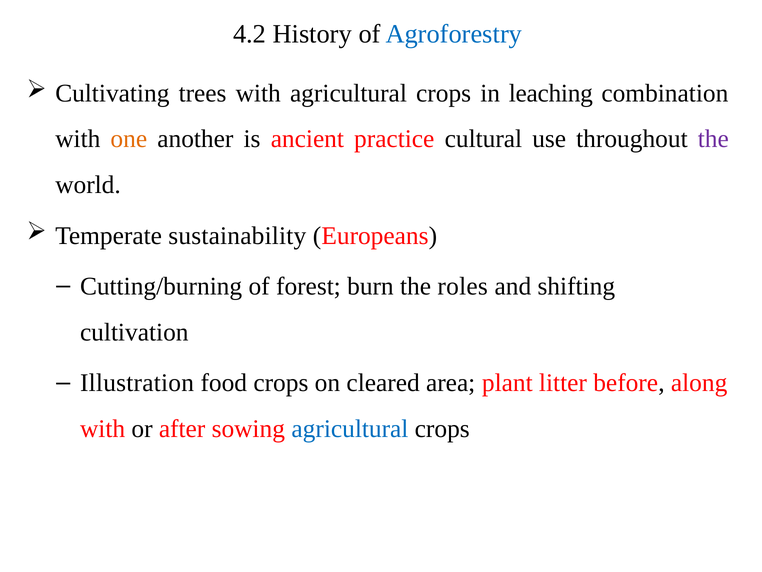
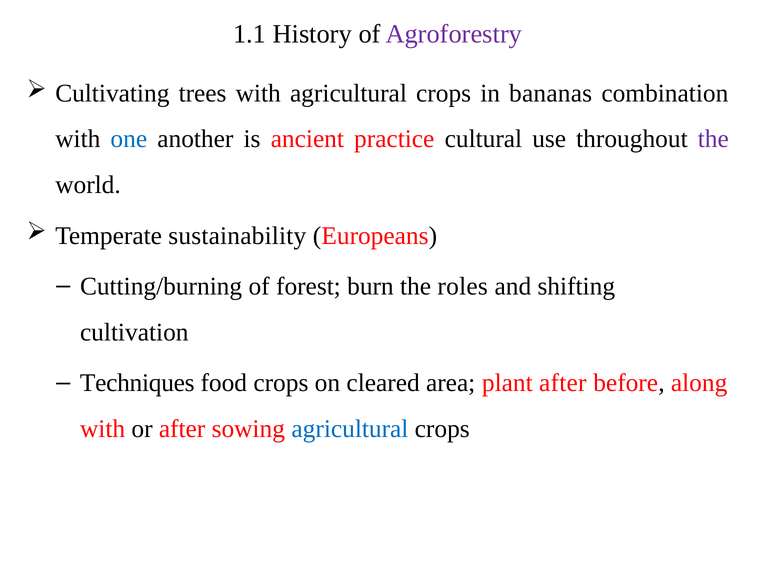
4.2: 4.2 -> 1.1 (250, 34)
Agroforestry colour: blue -> purple (454, 34)
leaching: leaching -> bananas (551, 93)
one colour: orange -> blue (129, 139)
Illustration: Illustration -> Techniques (137, 383)
plant litter: litter -> after (563, 383)
